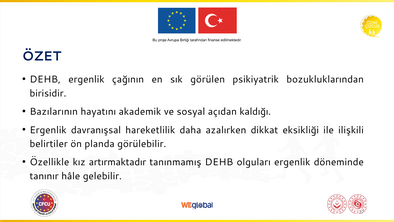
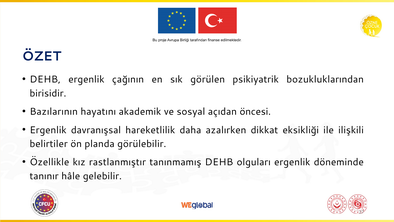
kaldığı: kaldığı -> öncesi (255, 111)
artırmaktadır: artırmaktadır -> rastlanmıştır (117, 162)
